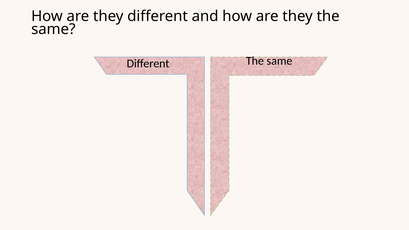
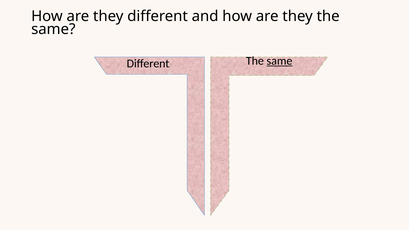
same underline: none -> present (279, 61)
